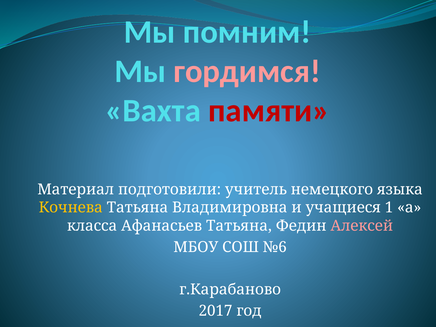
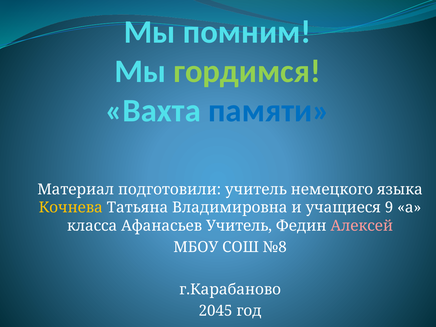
гордимся colour: pink -> light green (247, 71)
памяти colour: red -> blue (269, 111)
1: 1 -> 9 (389, 208)
Афанасьев Татьяна: Татьяна -> Учитель (239, 226)
№6: №6 -> №8 (275, 247)
2017: 2017 -> 2045 (216, 311)
